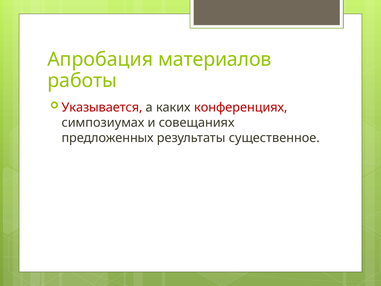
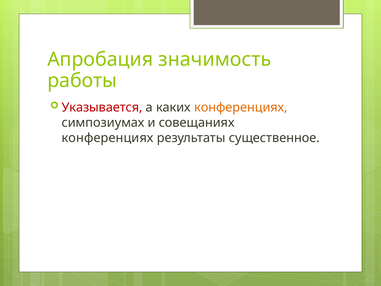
материалов: материалов -> значимость (215, 59)
конференциях colour: red -> orange (241, 107)
предложенных: предложенных -> конференциях (108, 138)
